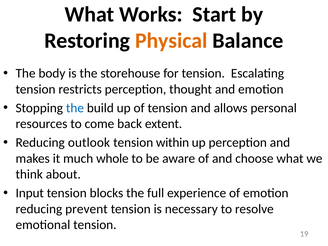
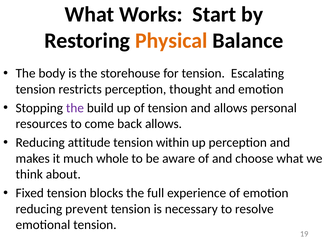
the colour: blue -> purple (75, 108)
back extent: extent -> allows (164, 124)
outlook: outlook -> attitude (89, 143)
Input: Input -> Fixed (30, 193)
